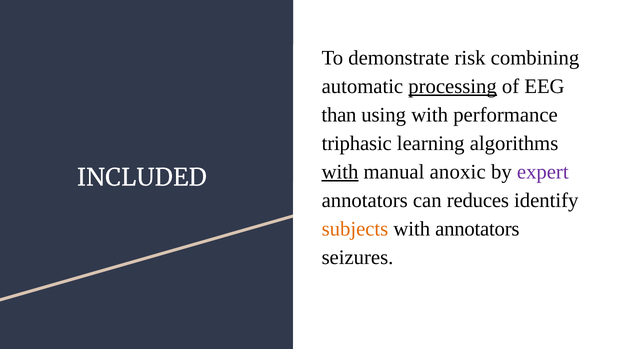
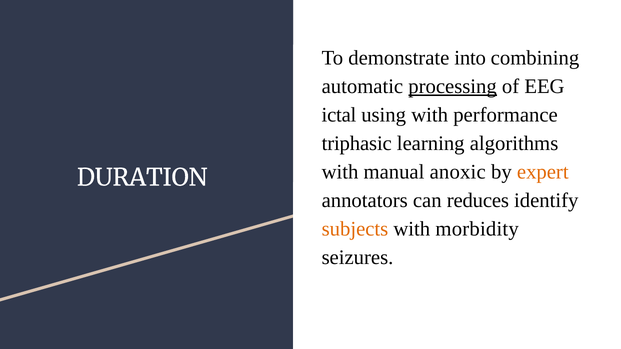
risk: risk -> into (470, 58)
than: than -> ictal (339, 115)
with underline: present -> none (340, 172)
expert colour: purple -> orange (543, 172)
INCLUDED: INCLUDED -> DURATION (142, 178)
with annotators: annotators -> morbidity (477, 229)
